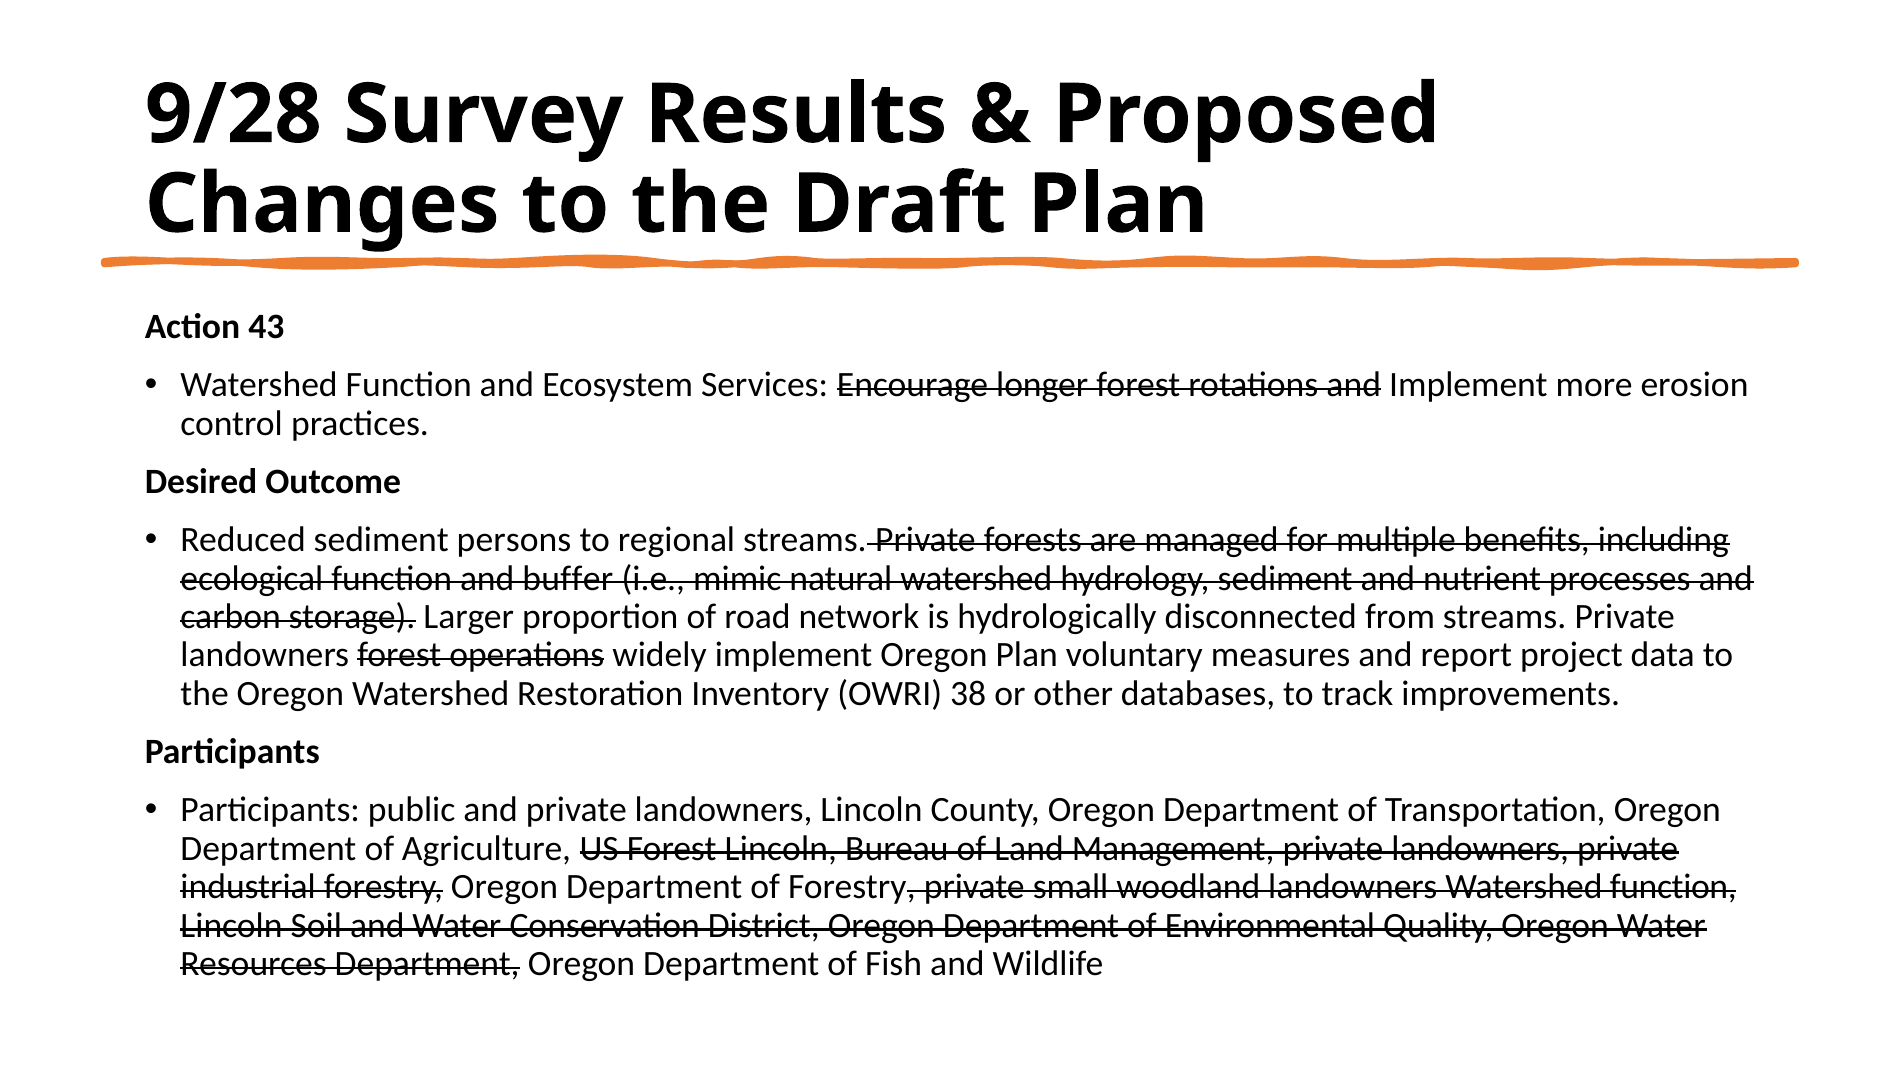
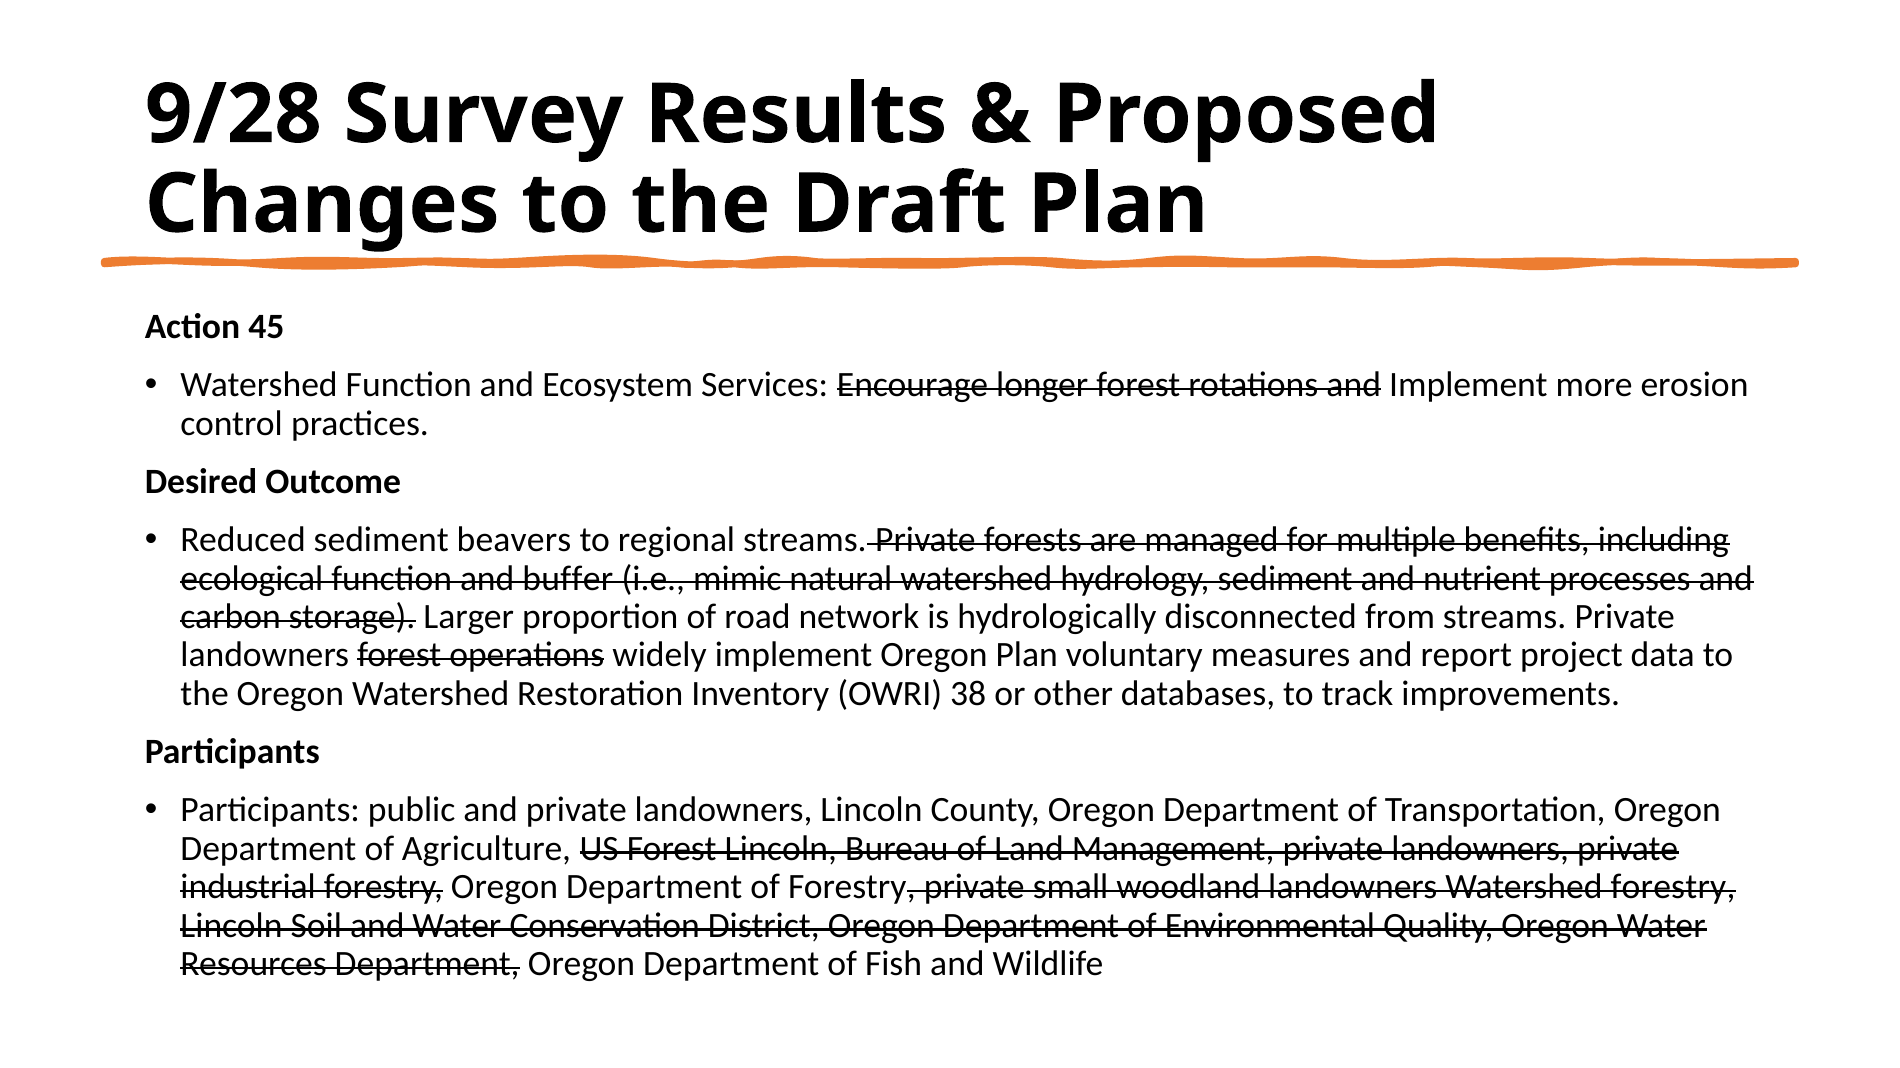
43: 43 -> 45 (266, 327)
persons: persons -> beavers (514, 540)
landowners Watershed function: function -> forestry (1673, 888)
